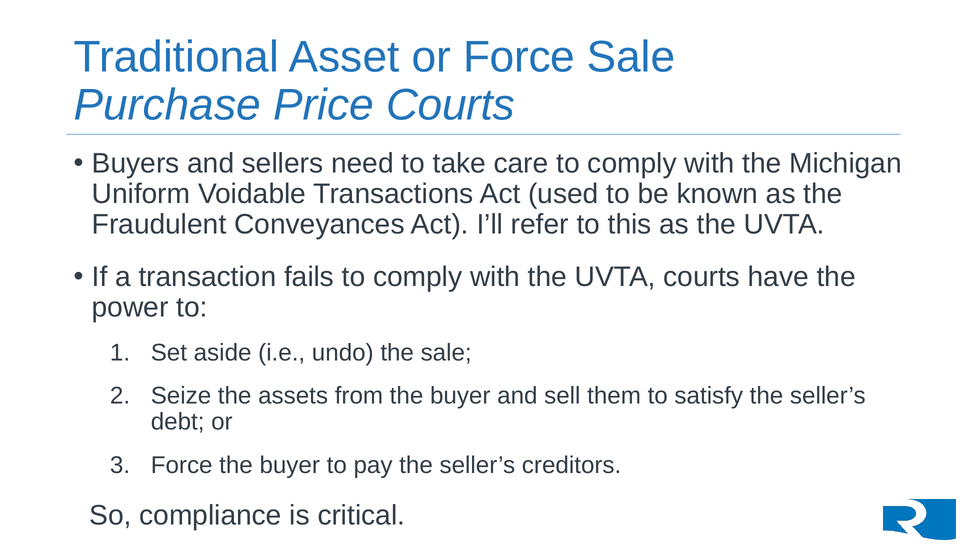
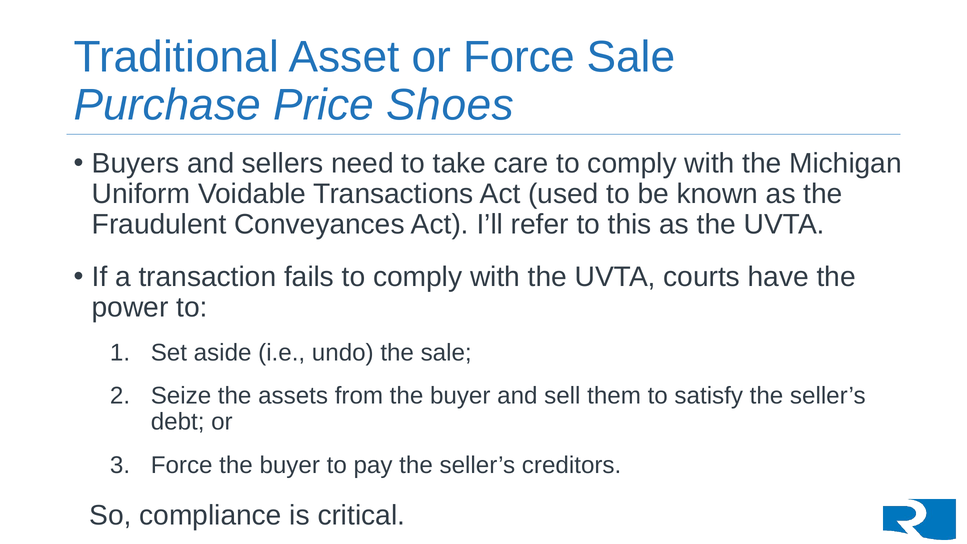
Price Courts: Courts -> Shoes (450, 105)
